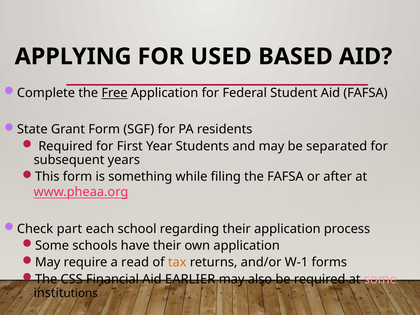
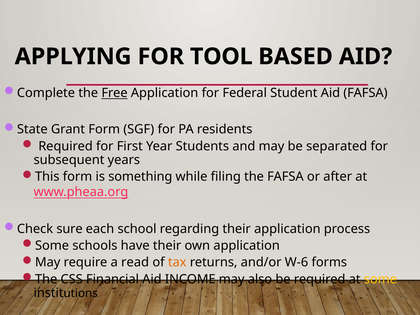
USED: USED -> TOOL (221, 57)
part: part -> sure (70, 229)
W-1: W-1 -> W-6 (296, 262)
EARLIER: EARLIER -> INCOME (190, 279)
some colour: pink -> yellow (380, 279)
